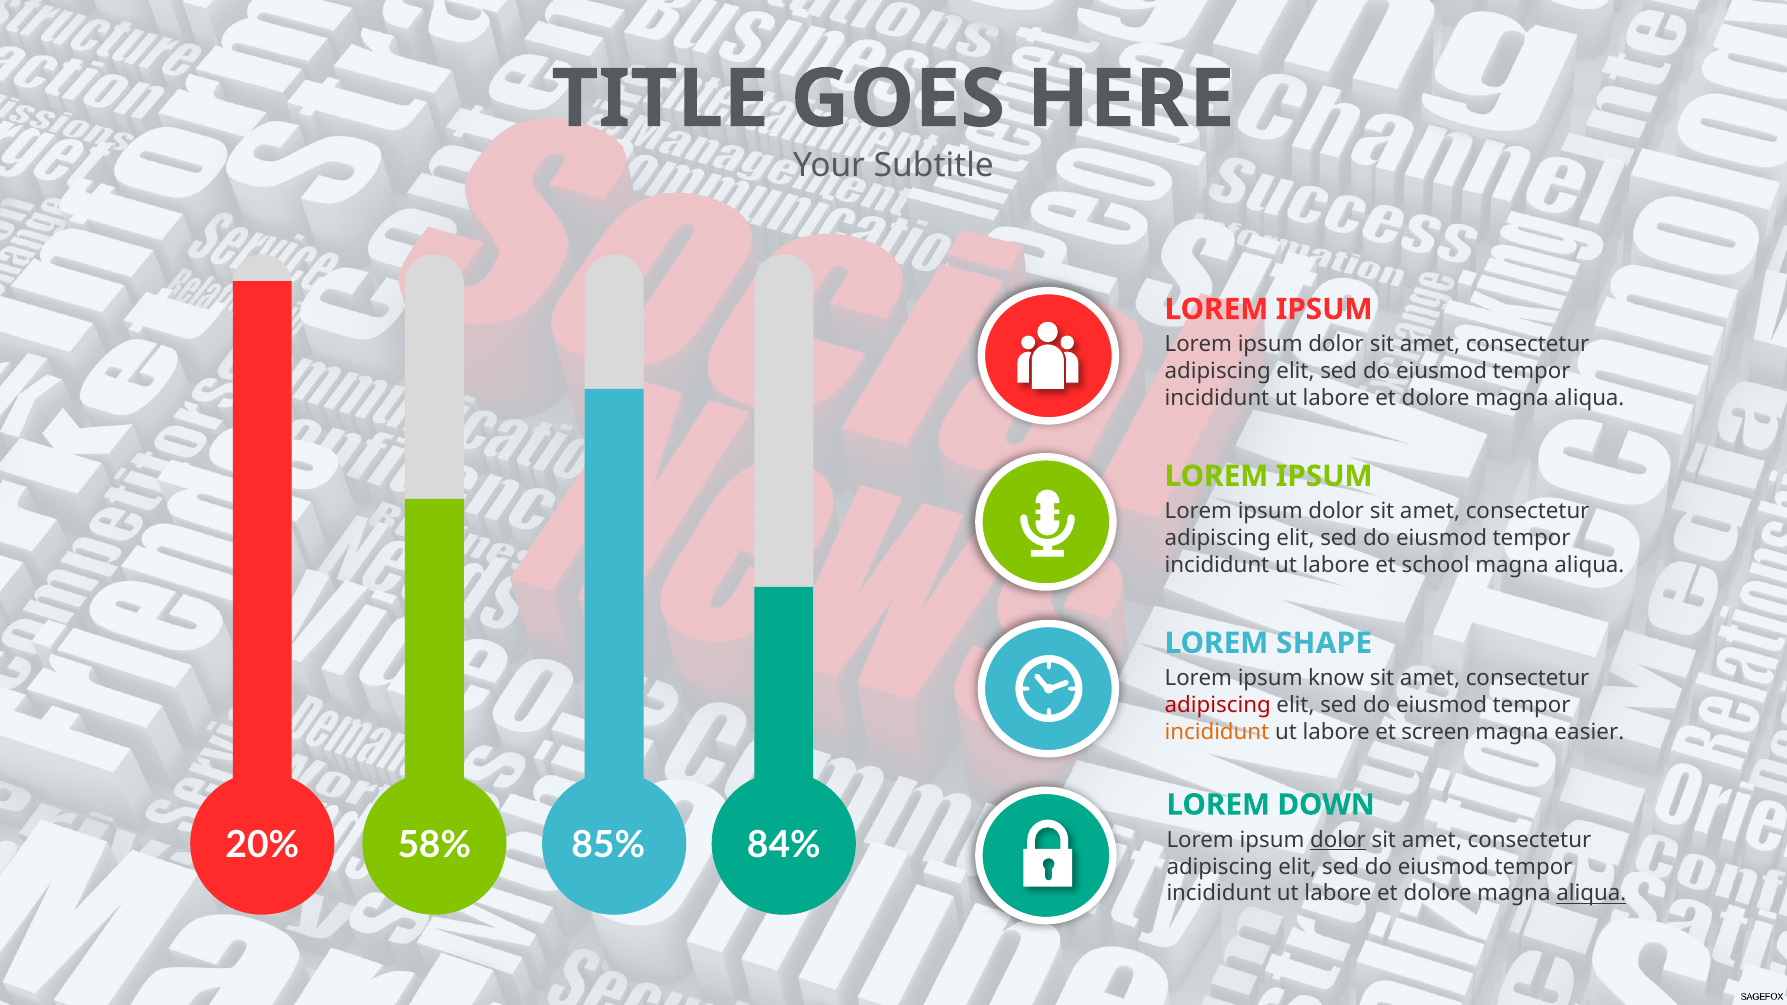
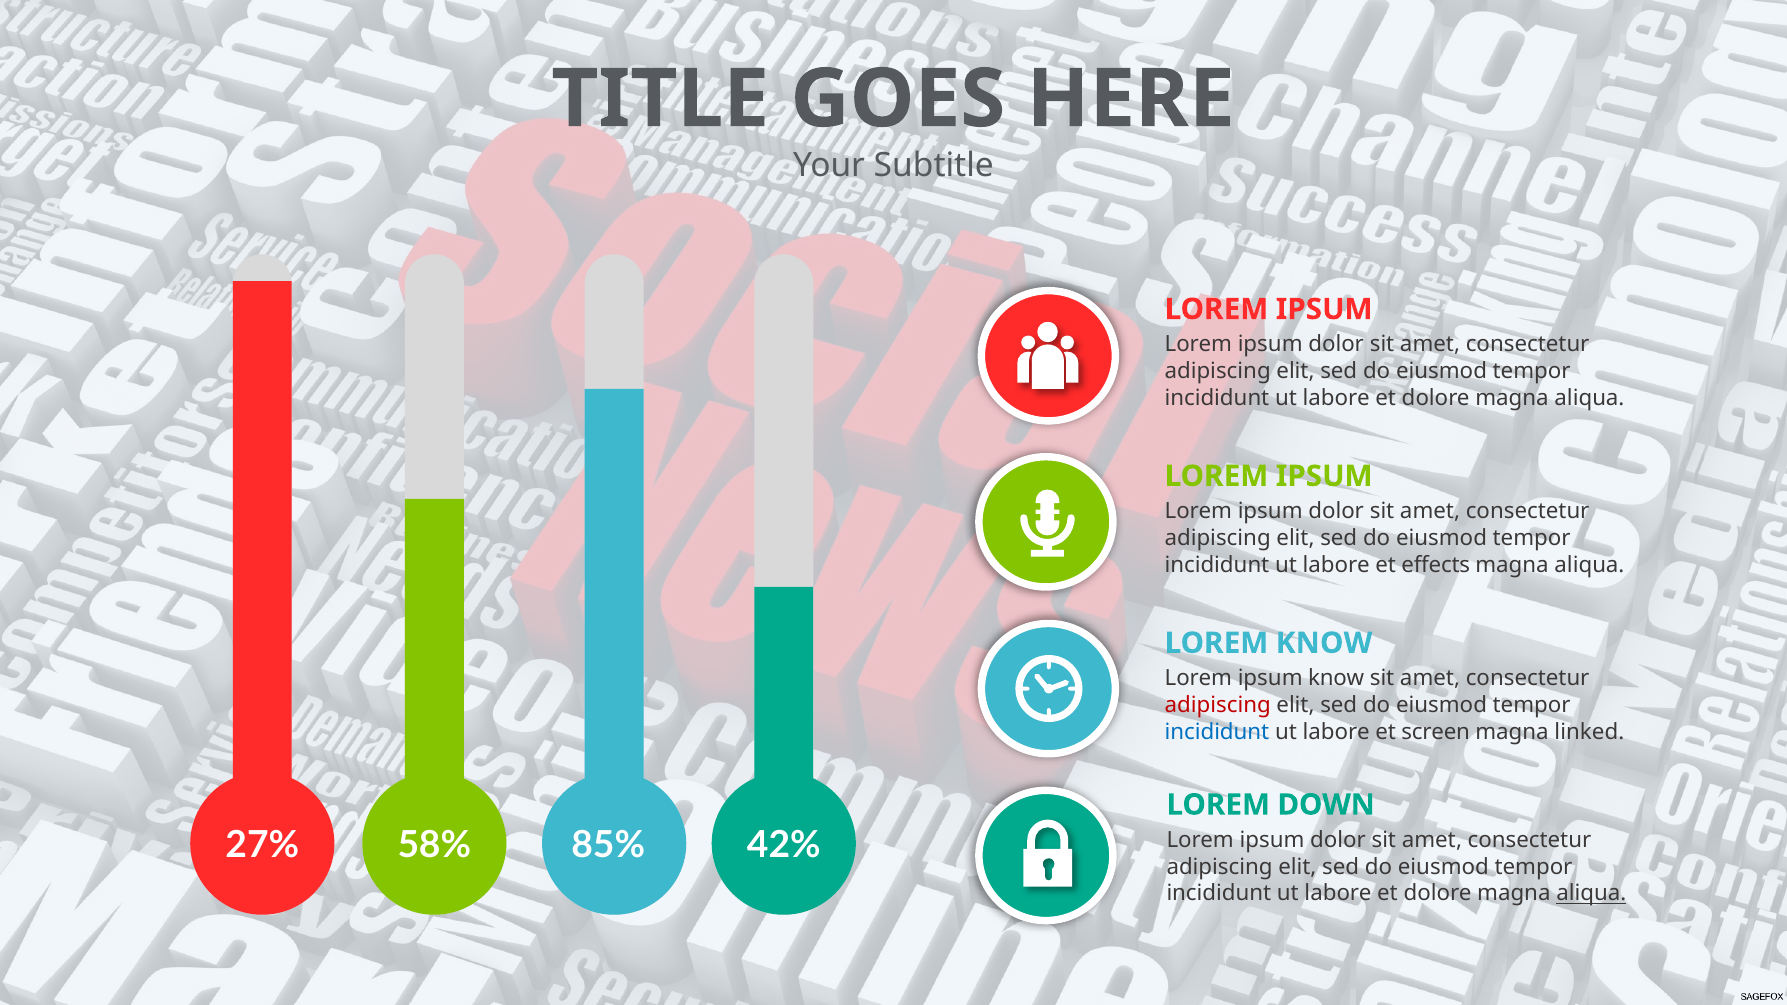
school: school -> effects (1436, 565)
LOREM SHAPE: SHAPE -> KNOW (1324, 643)
incididunt colour: orange -> blue (1217, 732)
easier: easier -> linked (1589, 732)
20%: 20% -> 27% (262, 845)
84%: 84% -> 42% (784, 845)
dolor underline: present -> none (1338, 840)
